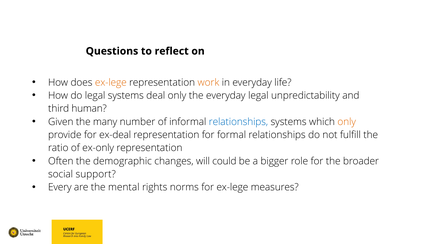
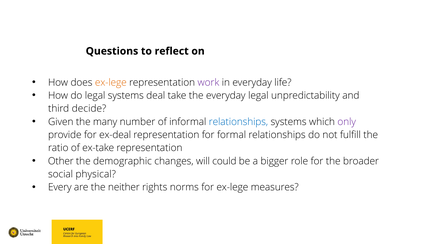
work colour: orange -> purple (208, 82)
deal only: only -> take (177, 96)
human: human -> decide (89, 109)
only colour: orange -> purple (347, 122)
ex-only: ex-only -> ex-take (98, 148)
Often: Often -> Other (61, 161)
support: support -> physical (96, 174)
mental: mental -> neither (124, 187)
